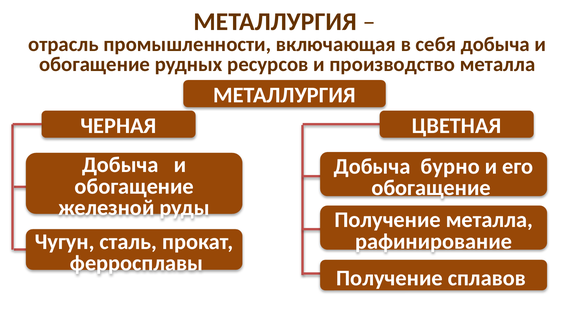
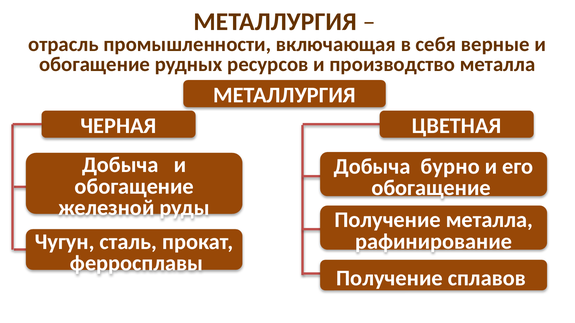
себя добыча: добыча -> верные (495, 44)
